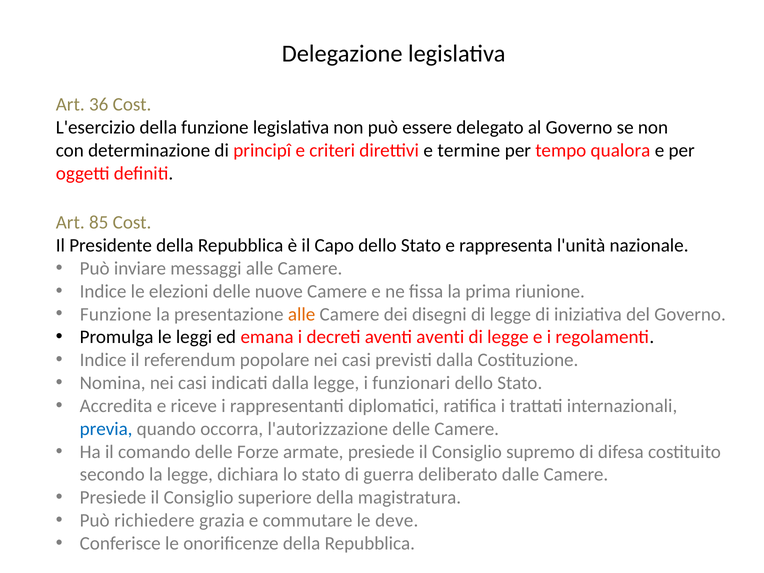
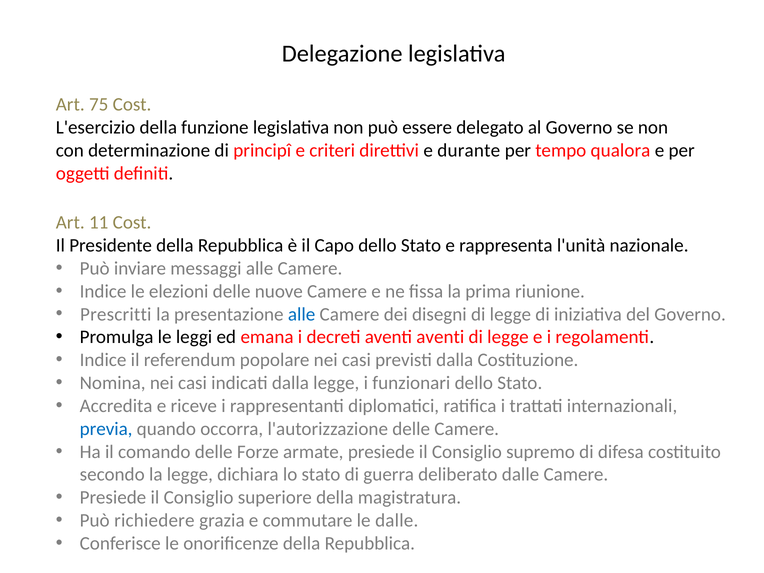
36: 36 -> 75 (99, 104)
termine: termine -> durante (469, 150)
85: 85 -> 11 (99, 223)
Funzione: Funzione -> Prescritti (116, 314)
alle colour: orange -> blue (302, 314)
le deve: deve -> dalle (397, 520)
